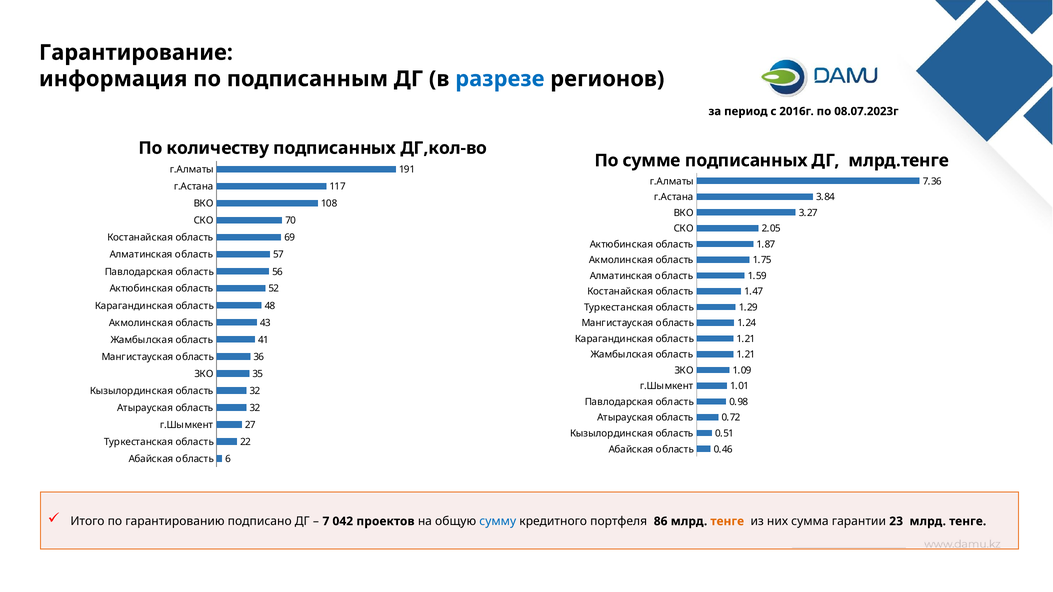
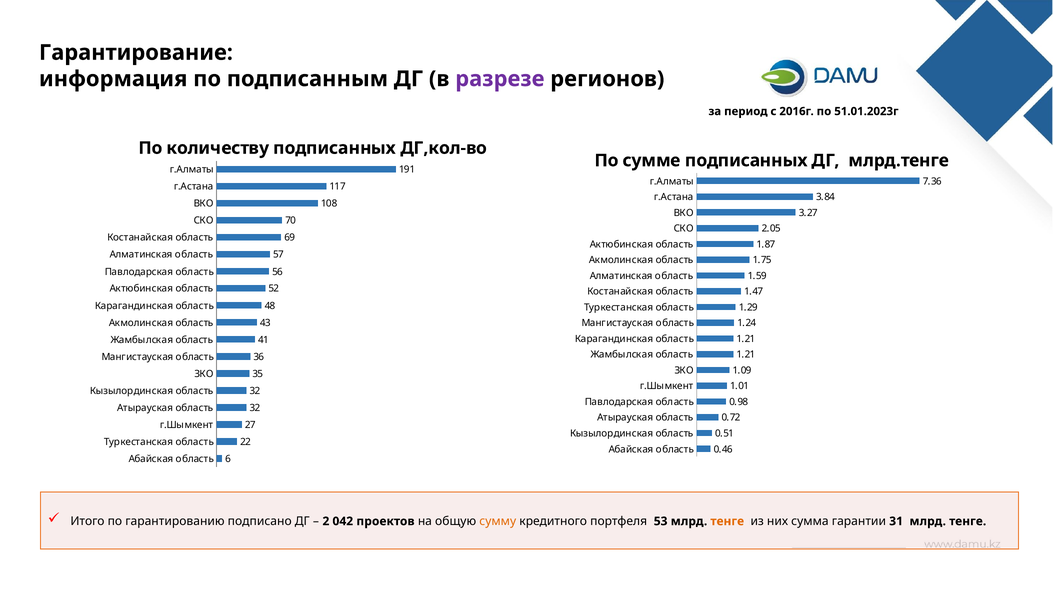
разрезе colour: blue -> purple (500, 79)
08.07.2023г: 08.07.2023г -> 51.01.2023г (866, 111)
7: 7 -> 2 (326, 522)
сумму colour: blue -> orange (498, 522)
86: 86 -> 53 (661, 522)
23: 23 -> 31 (896, 522)
